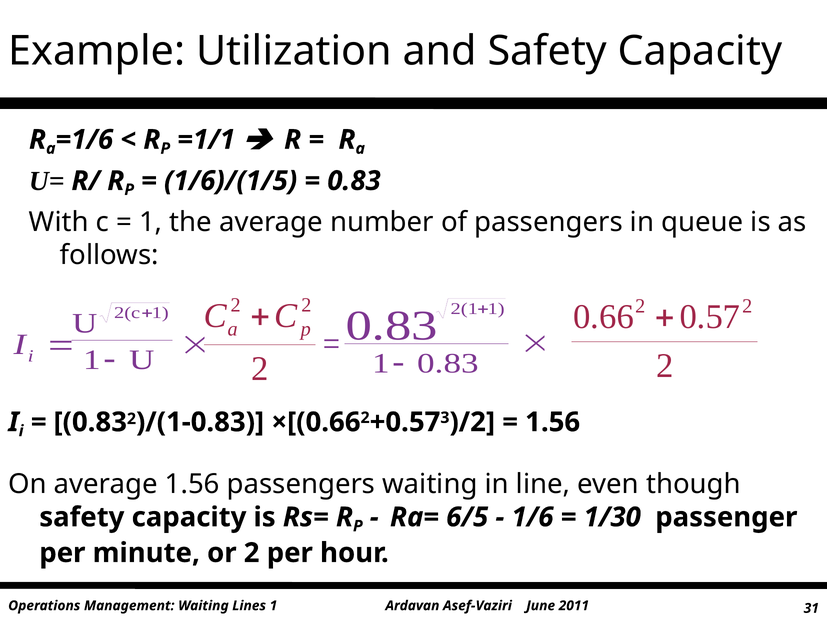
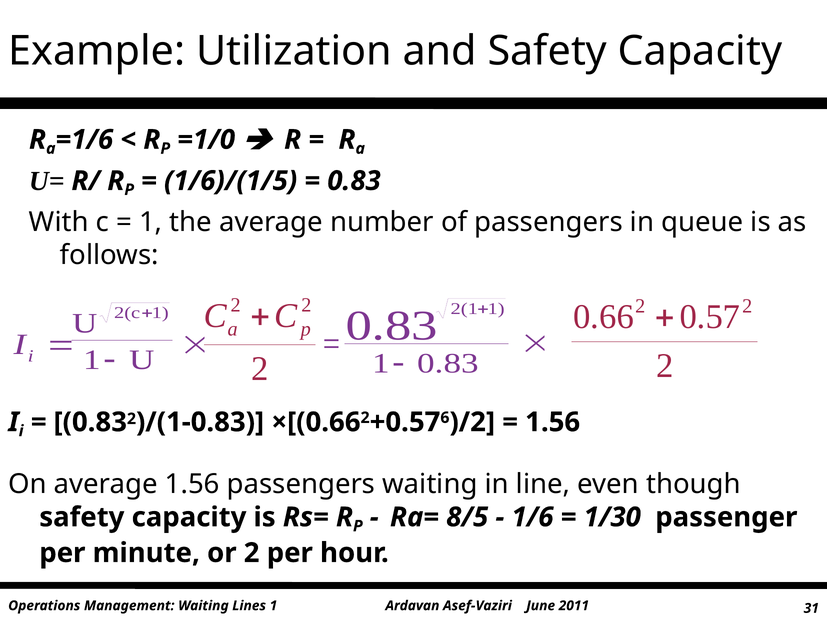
=1/1: =1/1 -> =1/0 (206, 140)
3: 3 -> 6 (445, 418)
6/5: 6/5 -> 8/5 (467, 517)
